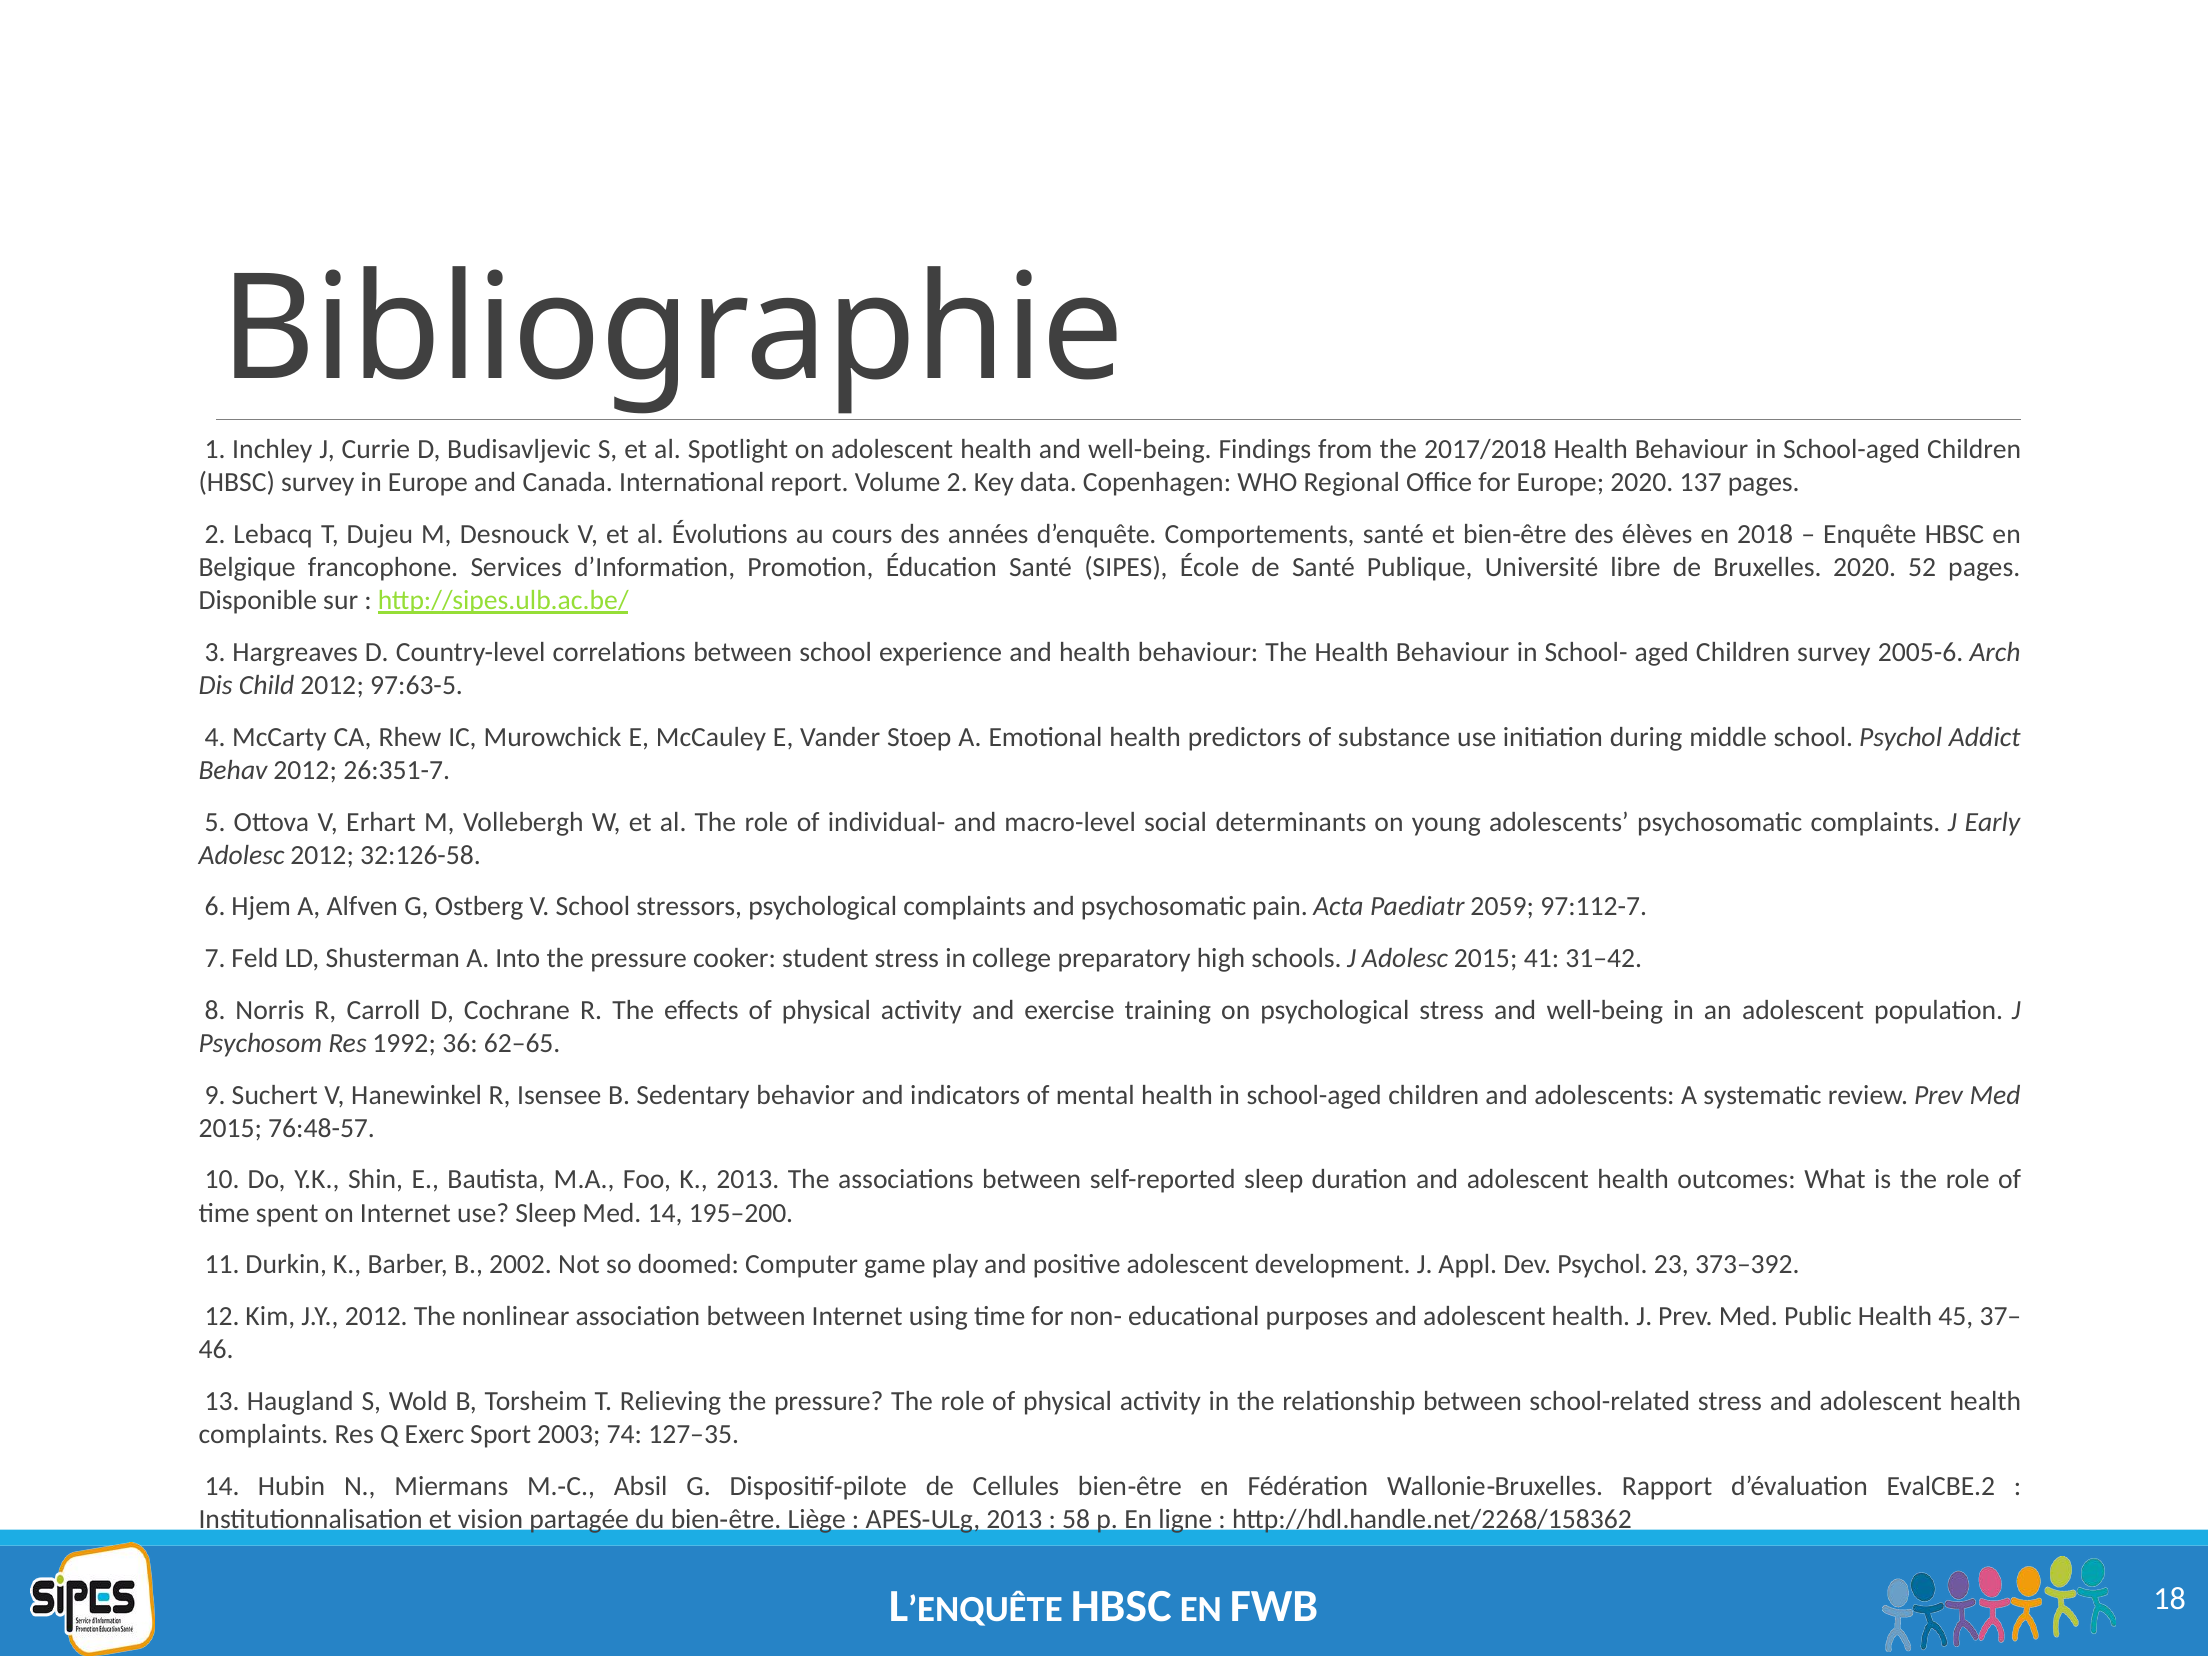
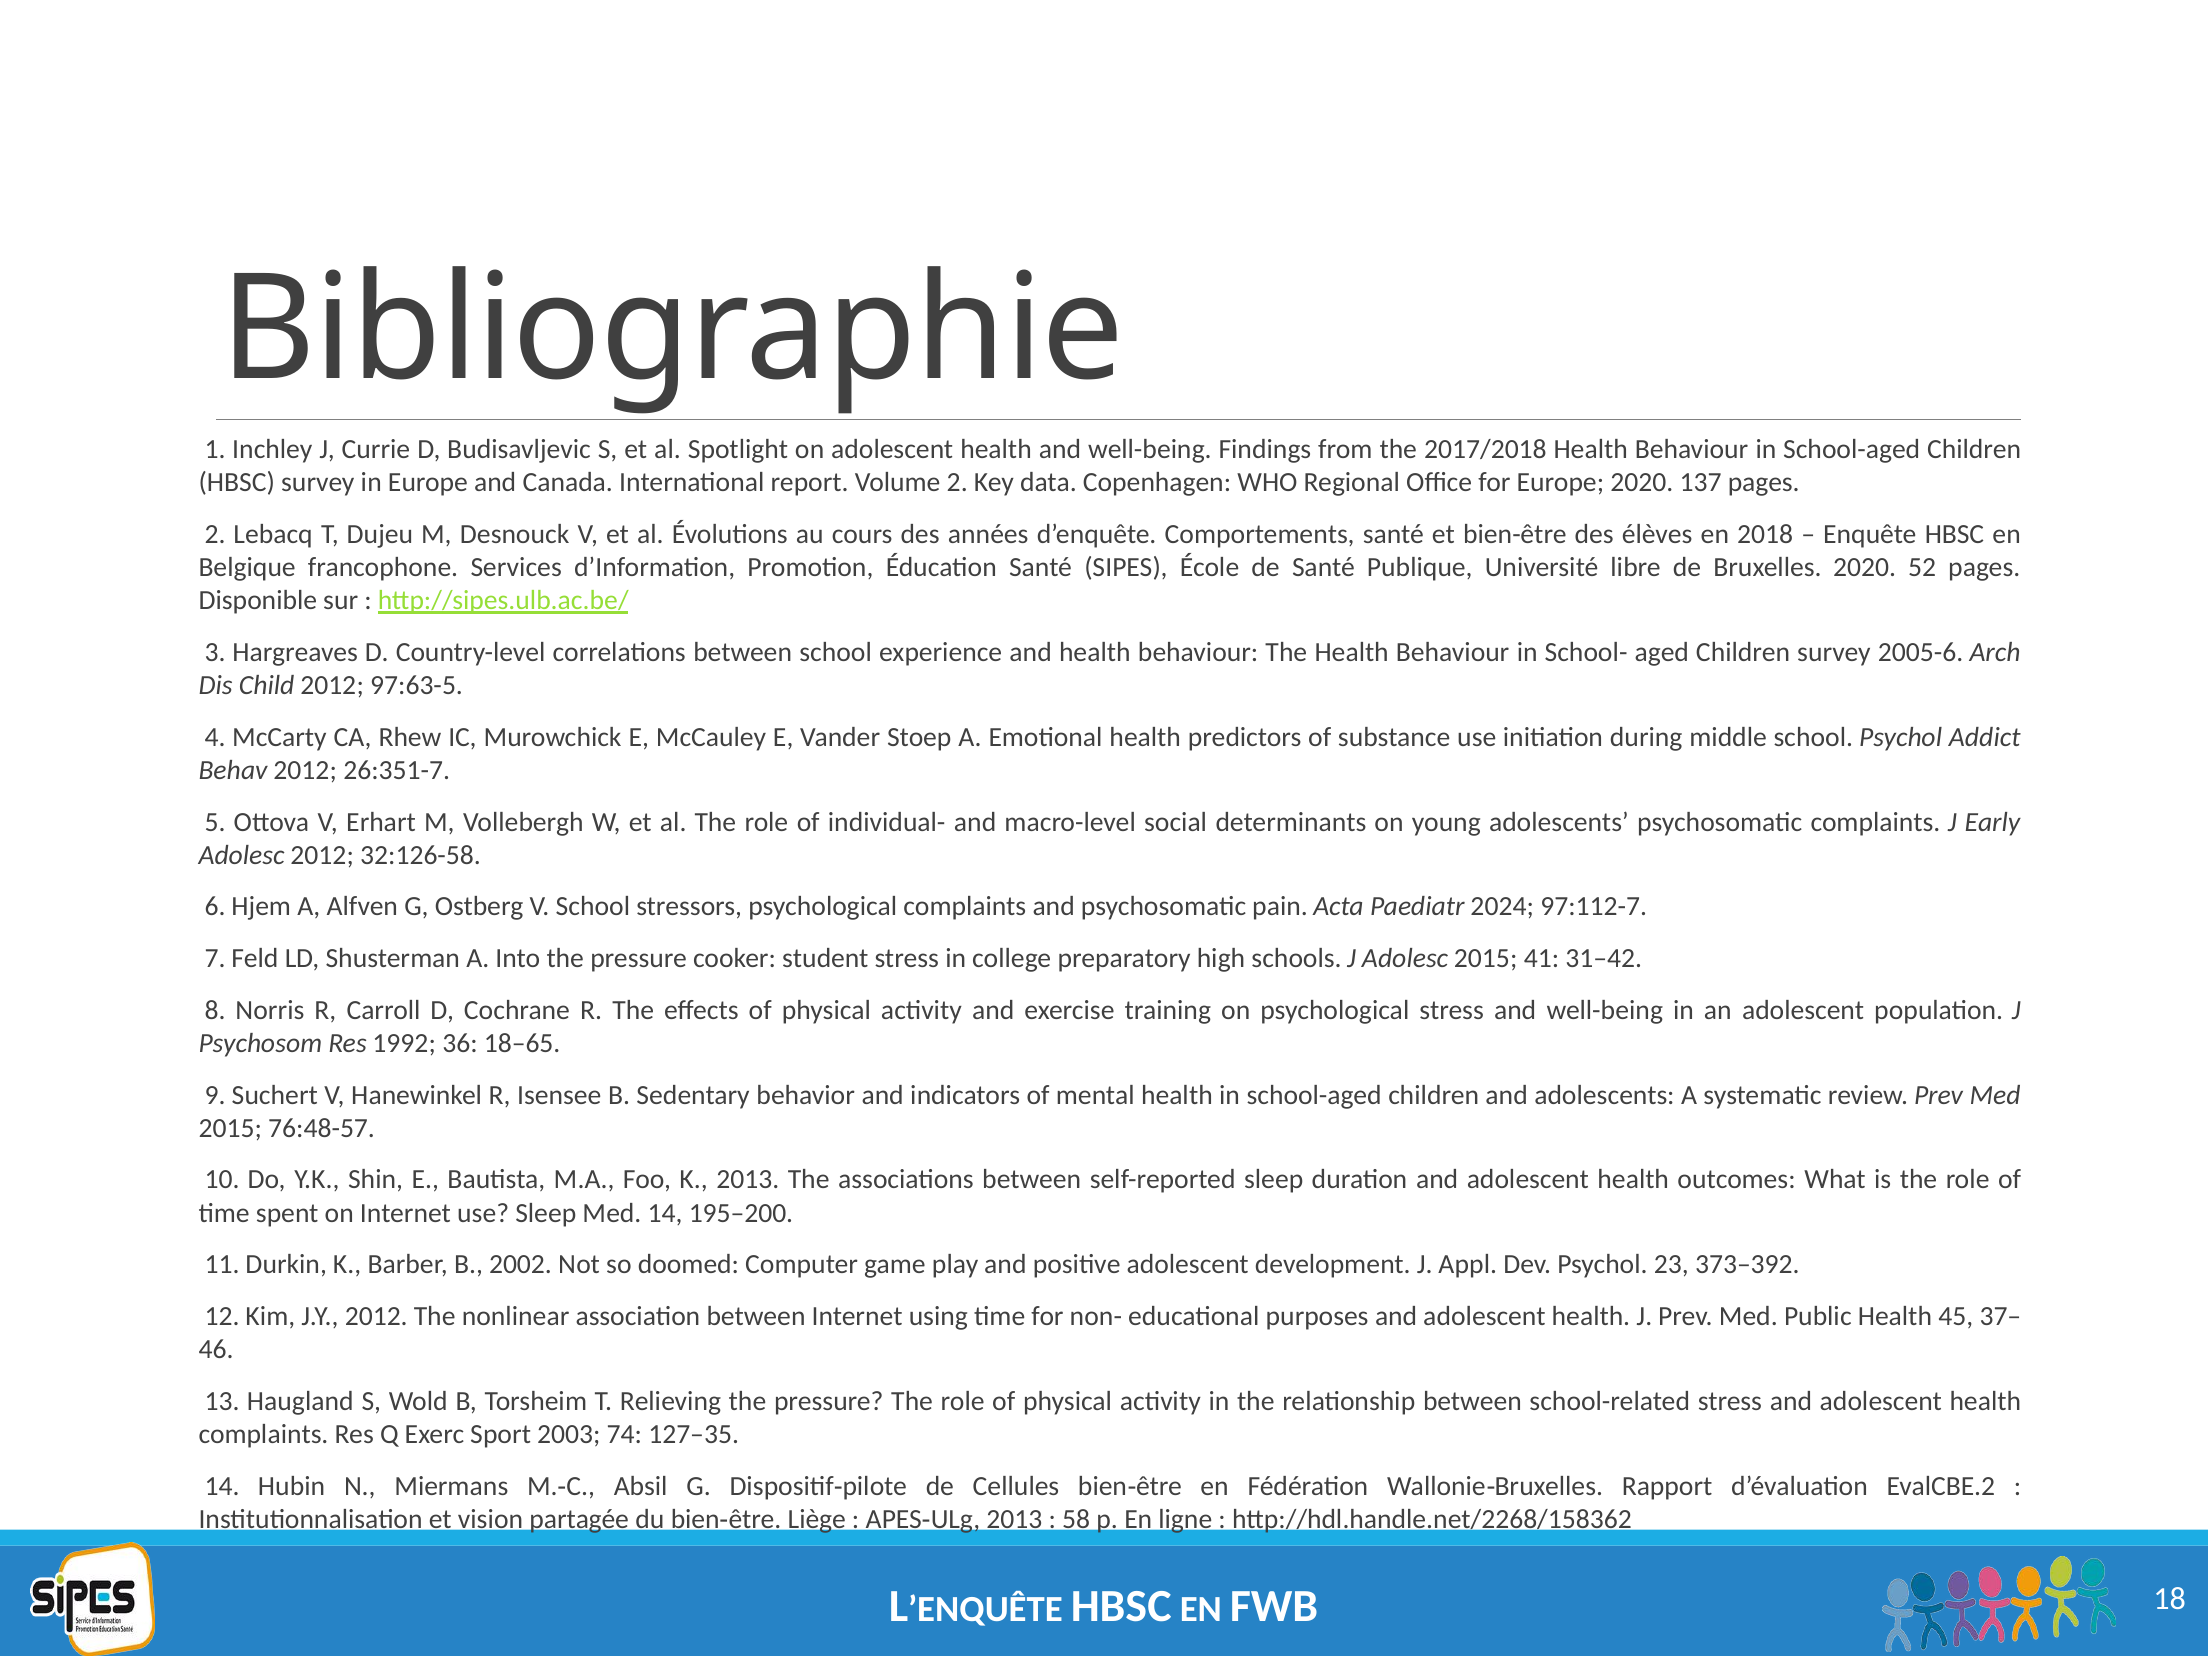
2059: 2059 -> 2024 (1502, 907)
62–65: 62–65 -> 18–65 (522, 1043)
